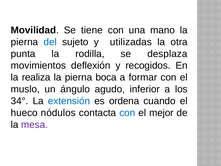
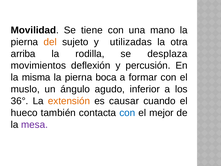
del colour: blue -> orange (50, 42)
punta: punta -> arriba (23, 54)
recogidos: recogidos -> percusión (148, 65)
realiza: realiza -> misma (36, 77)
34°: 34° -> 36° (20, 101)
extensión colour: blue -> orange (69, 101)
ordena: ordena -> causar (124, 101)
nódulos: nódulos -> también (58, 113)
